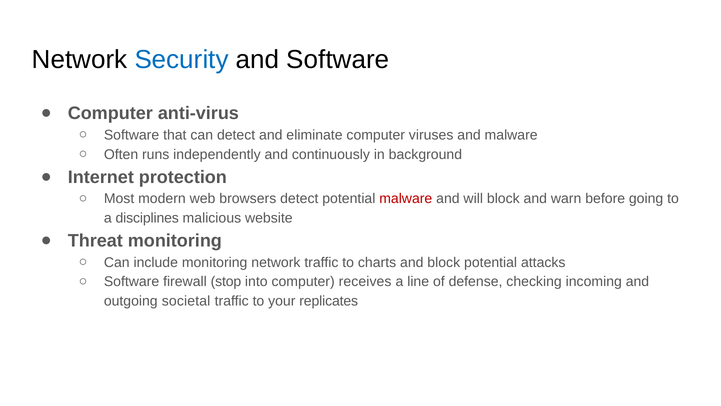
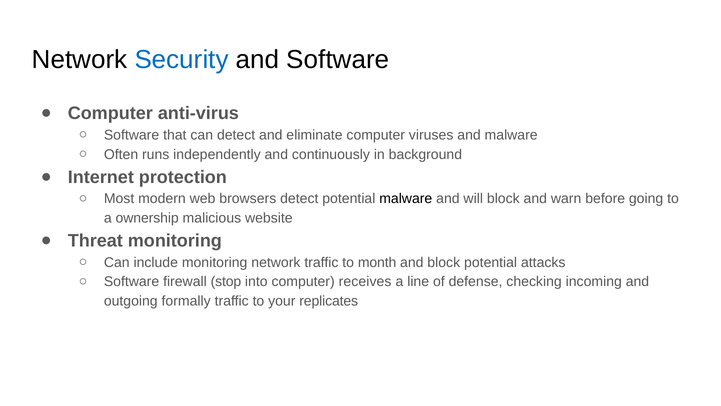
malware colour: red -> black (406, 199)
disciplines: disciplines -> ownership (147, 218)
charts: charts -> month (377, 262)
societal: societal -> formally (186, 301)
